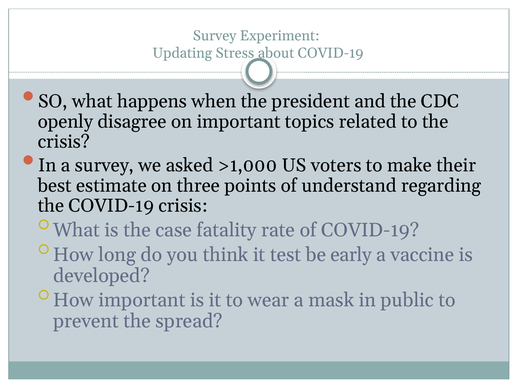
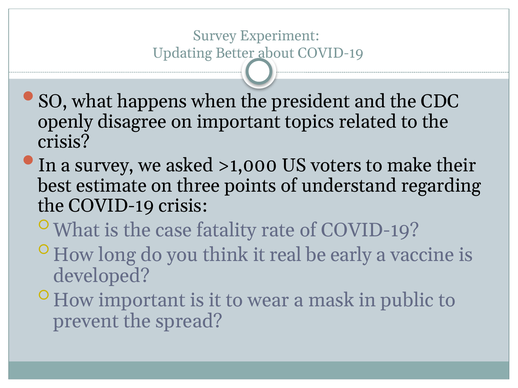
Stress: Stress -> Better (235, 53)
test: test -> real (286, 255)
